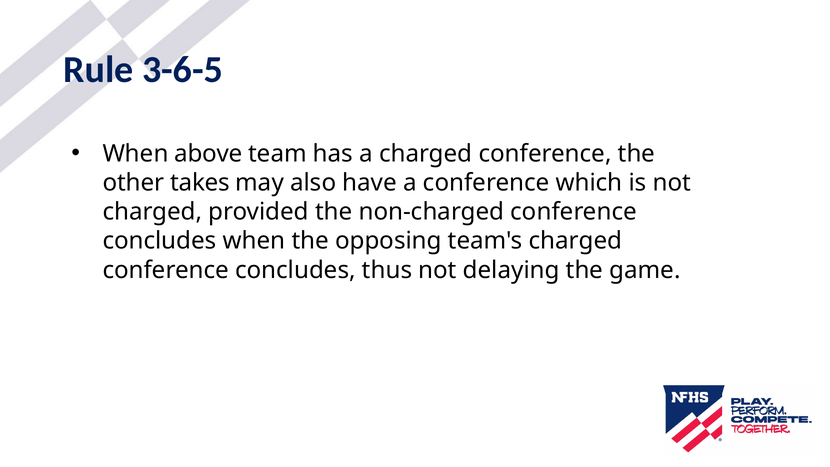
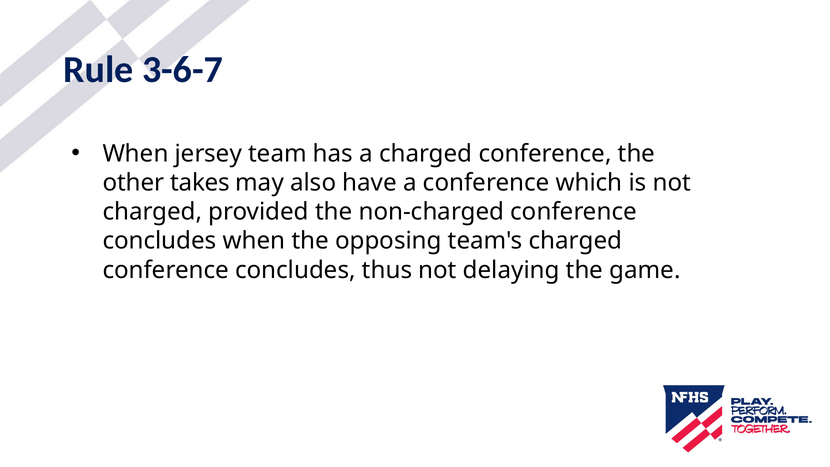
3-6-5: 3-6-5 -> 3-6-7 (183, 70)
above: above -> jersey (208, 154)
